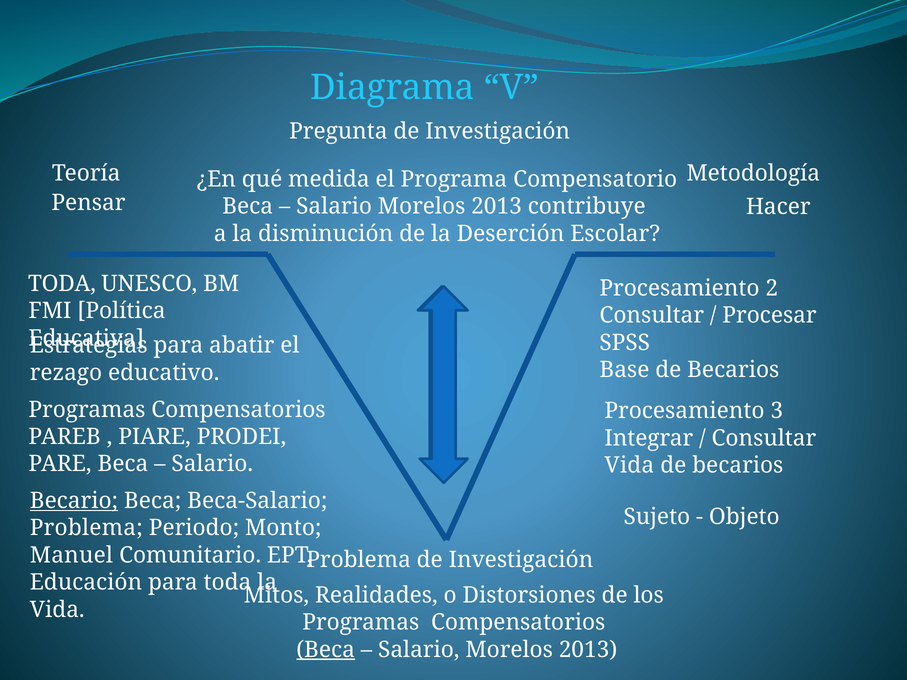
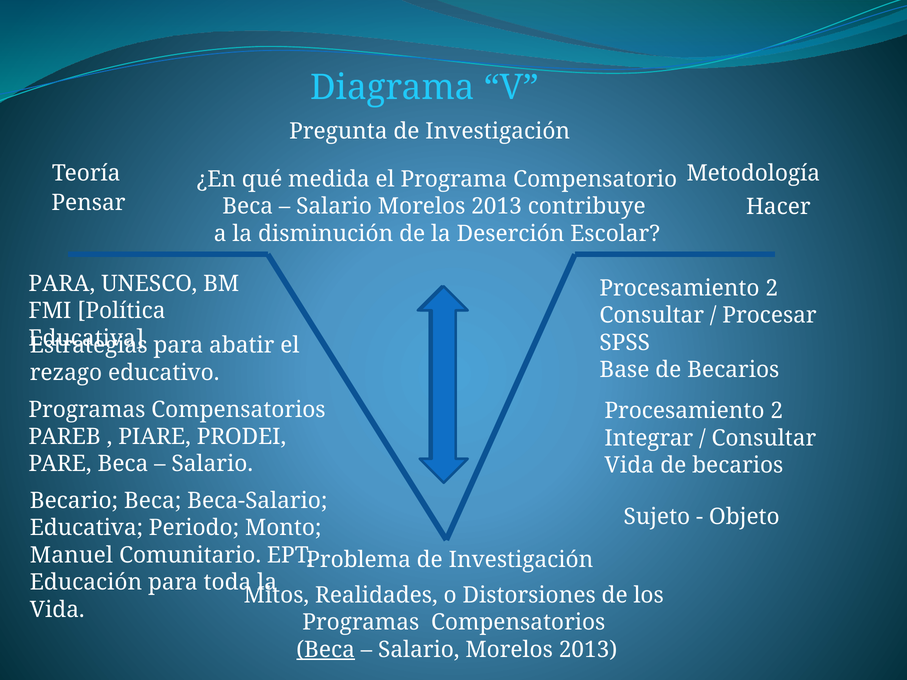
TODA: TODA -> PARA (62, 284)
3: 3 -> 2 (777, 411)
Becario underline: present -> none (74, 501)
Problema: Problema -> Educativa (86, 528)
